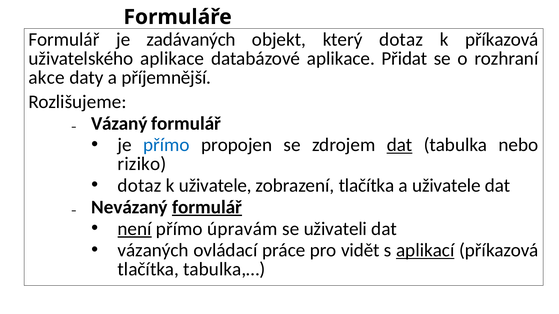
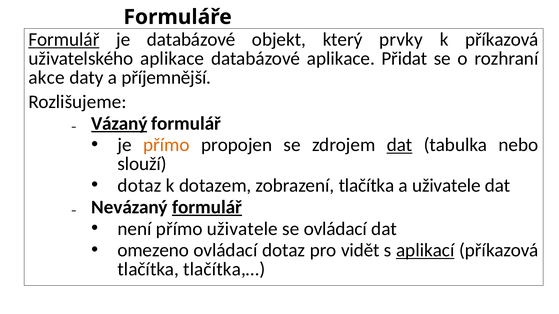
Formulář underline: none -> present (64, 40)
je zadávaných: zadávaných -> databázové (191, 40)
který dotaz: dotaz -> prvky (401, 40)
Vázaný underline: none -> present (119, 124)
přímo colour: blue -> orange (166, 145)
riziko: riziko -> slouží (142, 164)
k uživatele: uživatele -> dotazem (215, 186)
není underline: present -> none (135, 229)
přímo úpravám: úpravám -> uživatele (242, 229)
se uživateli: uživateli -> ovládací (335, 229)
vázaných: vázaných -> omezeno (153, 251)
ovládací práce: práce -> dotaz (284, 251)
tabulka,…: tabulka,… -> tlačítka,… (224, 270)
